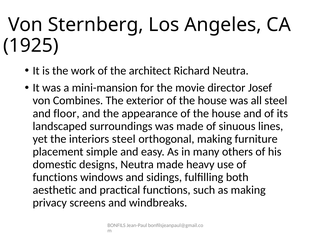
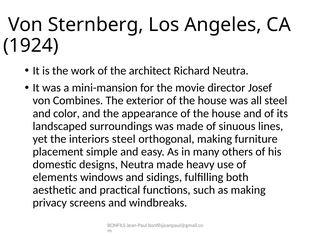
1925: 1925 -> 1924 (31, 46)
floor: floor -> color (67, 113)
functions: functions -> elements (55, 177)
